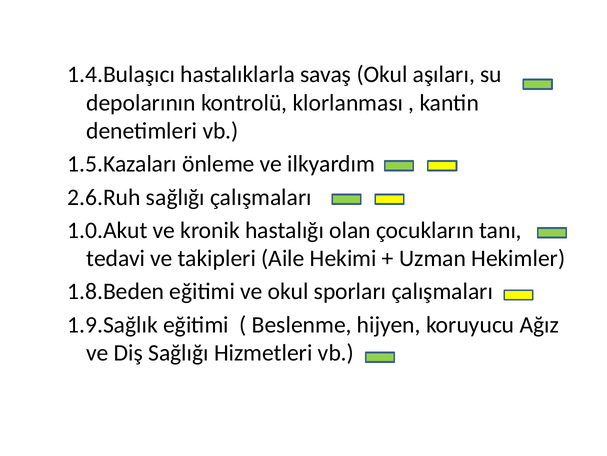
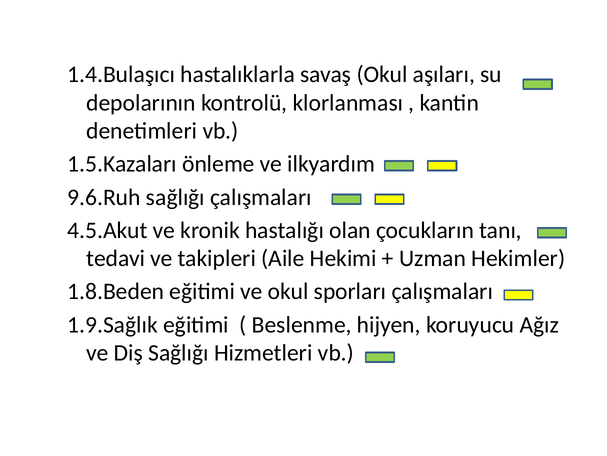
2.6.Ruh: 2.6.Ruh -> 9.6.Ruh (104, 197)
1.0.Akut: 1.0.Akut -> 4.5.Akut (108, 230)
